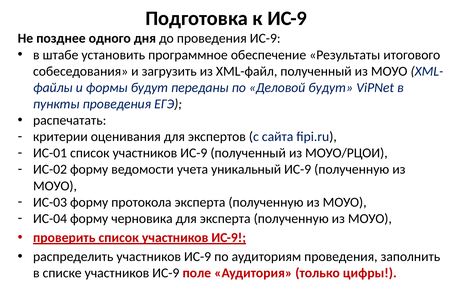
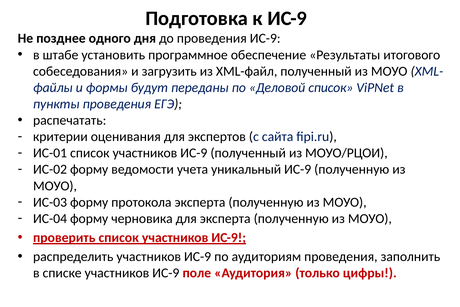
Деловой будут: будут -> список (331, 88)
